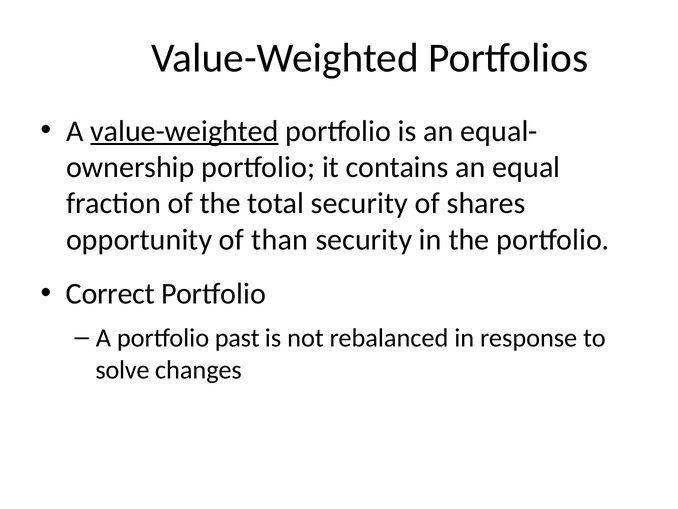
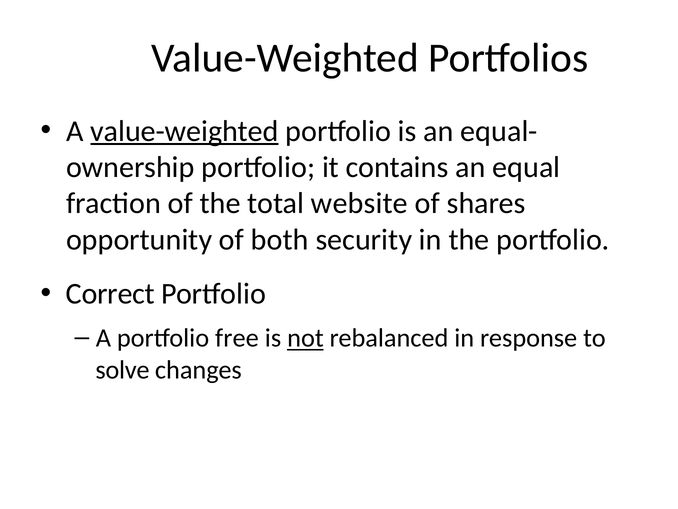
total security: security -> website (359, 203)
than: than -> both (280, 239)
past: past -> free (237, 338)
not underline: none -> present (305, 338)
